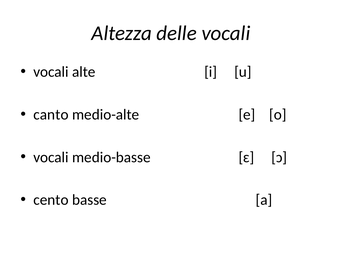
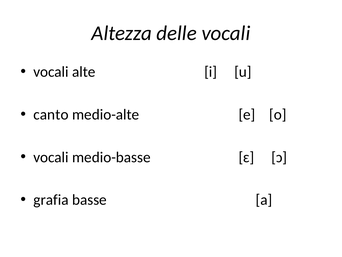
cento: cento -> grafia (51, 200)
